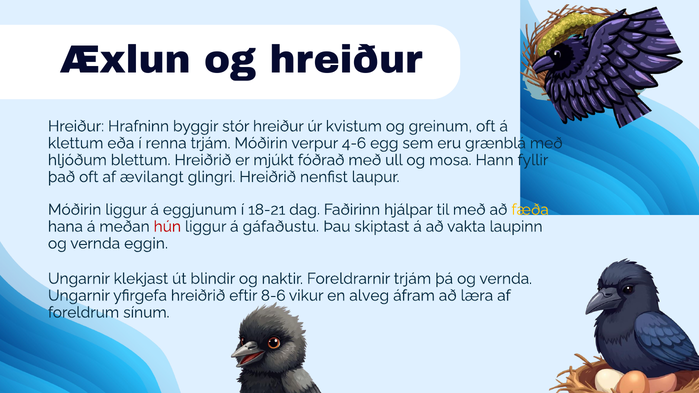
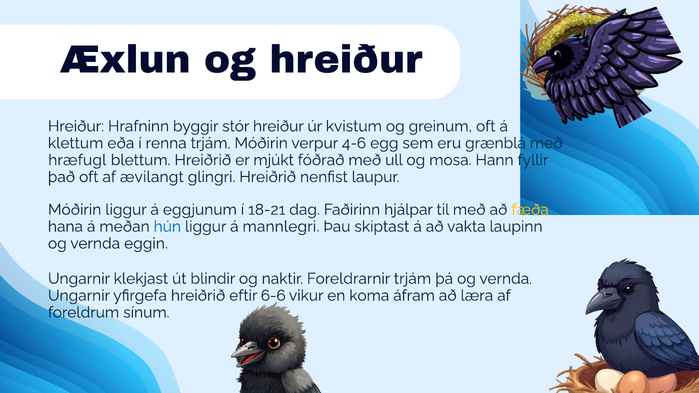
hljóðum: hljóðum -> hræfugl (77, 160)
hún colour: red -> blue (167, 227)
gáfaðustu: gáfaðustu -> mannlegri (281, 227)
8-6: 8-6 -> 6-6 (273, 296)
alveg: alveg -> koma (369, 296)
